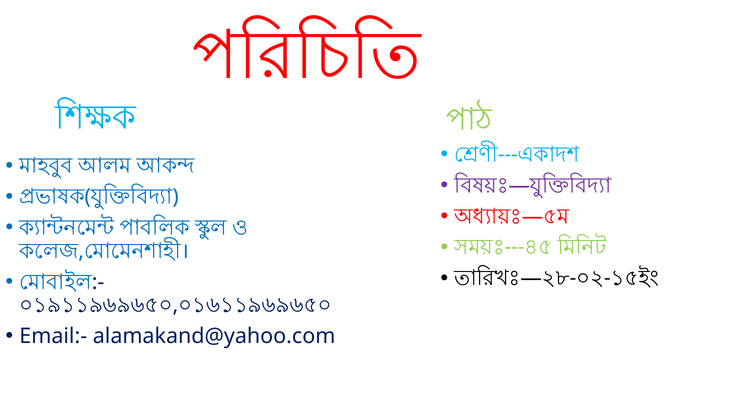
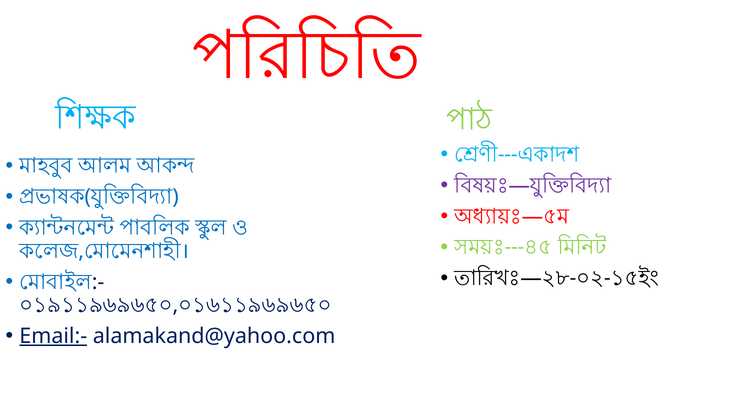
Email:- underline: none -> present (53, 336)
